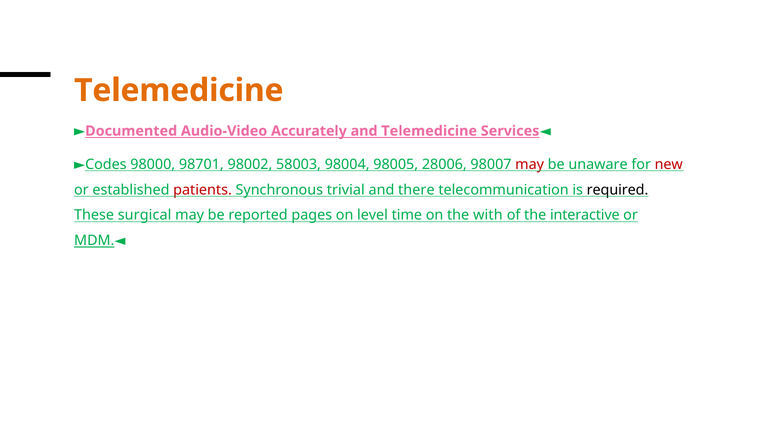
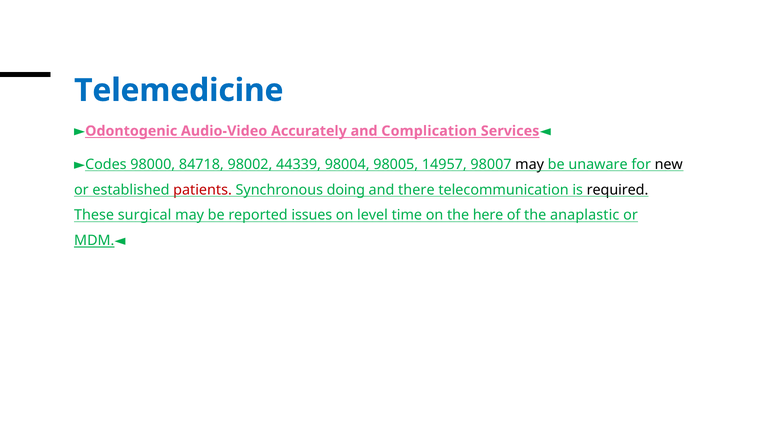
Telemedicine colour: orange -> blue (179, 90)
Documented: Documented -> Odontogenic (131, 131)
and Telemedicine: Telemedicine -> Complication (429, 131)
98701: 98701 -> 84718 (201, 164)
58003: 58003 -> 44339 (299, 164)
28006: 28006 -> 14957 (444, 164)
may colour: red -> black (530, 164)
new colour: red -> black (669, 164)
trivial: trivial -> doing (346, 190)
pages: pages -> issues (312, 215)
with: with -> here (488, 215)
interactive: interactive -> anaplastic (585, 215)
